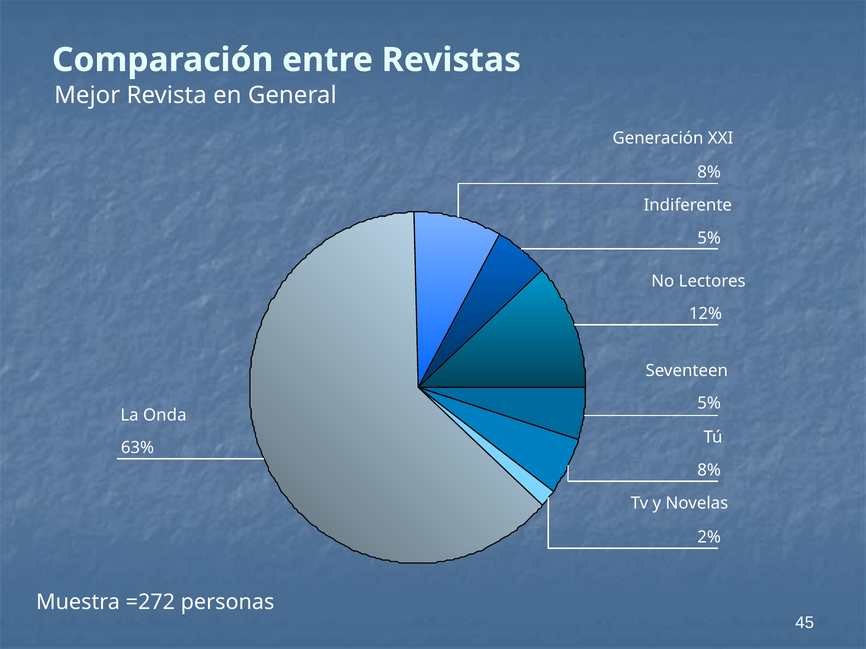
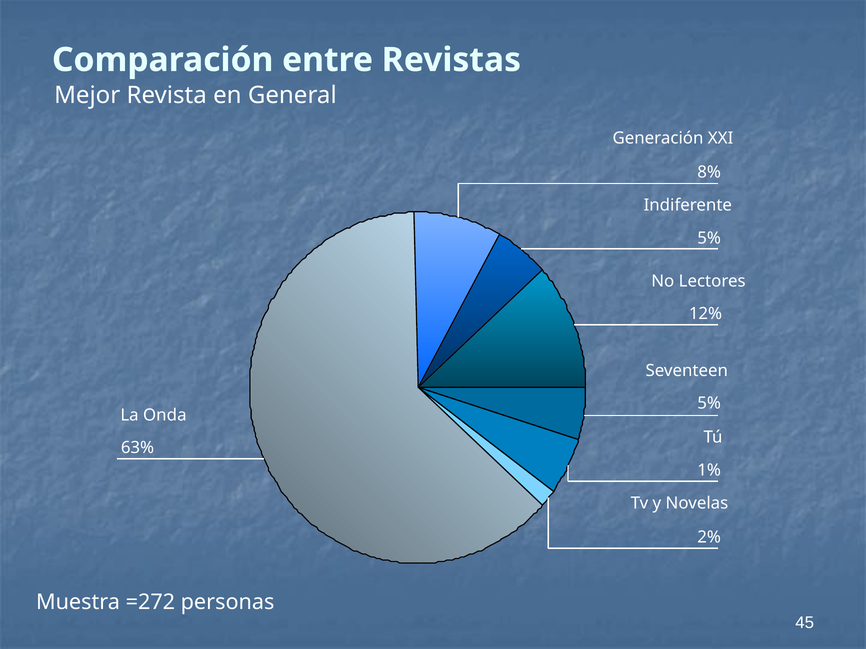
8%: 8% -> 1% (709, 471)
